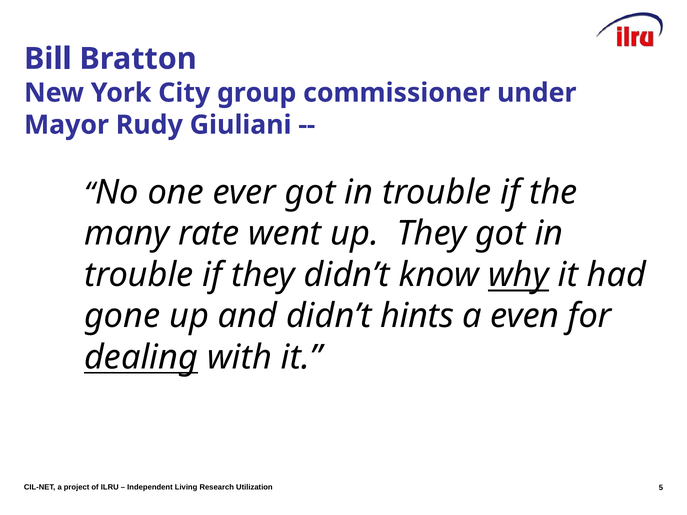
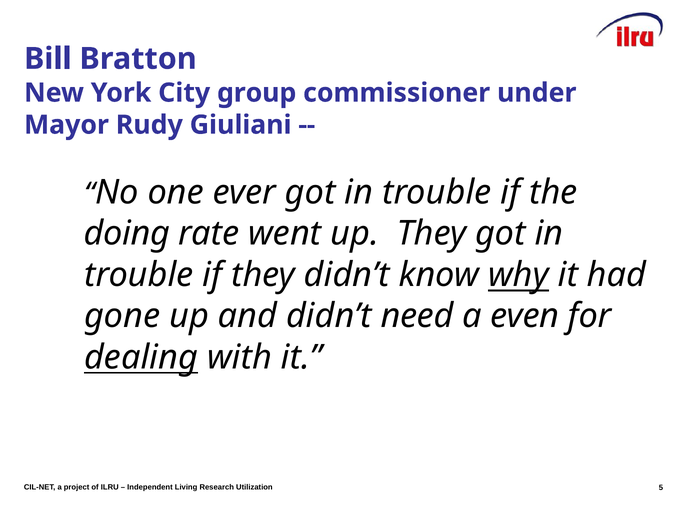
many: many -> doing (127, 234)
hints: hints -> need (417, 316)
